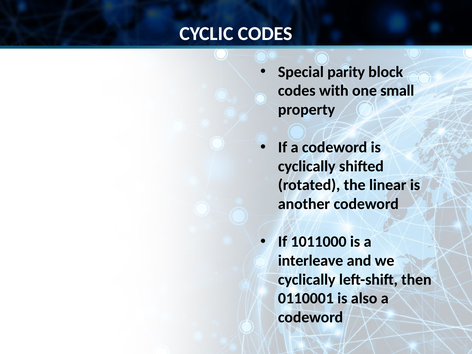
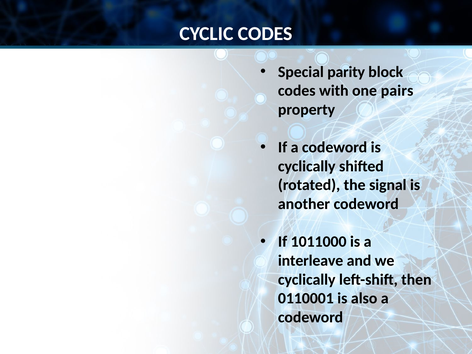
small: small -> pairs (397, 91)
linear: linear -> signal (388, 185)
